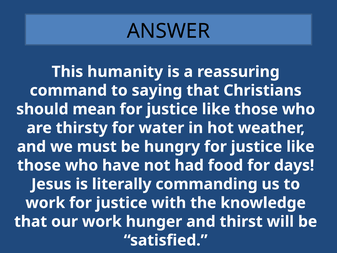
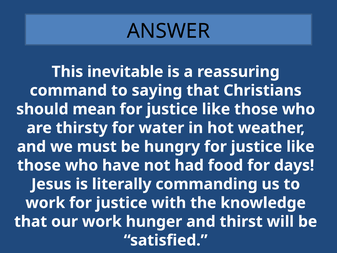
humanity: humanity -> inevitable (125, 72)
